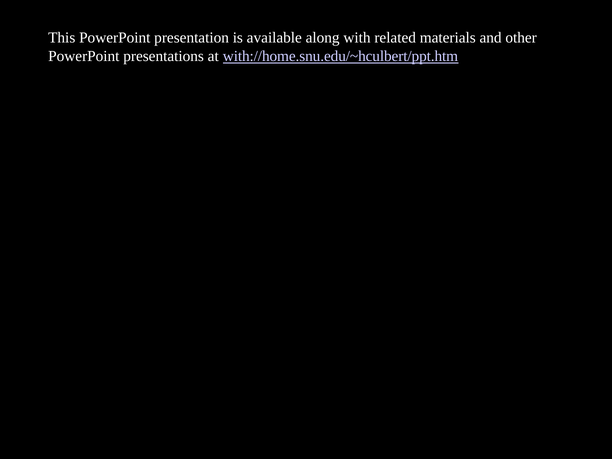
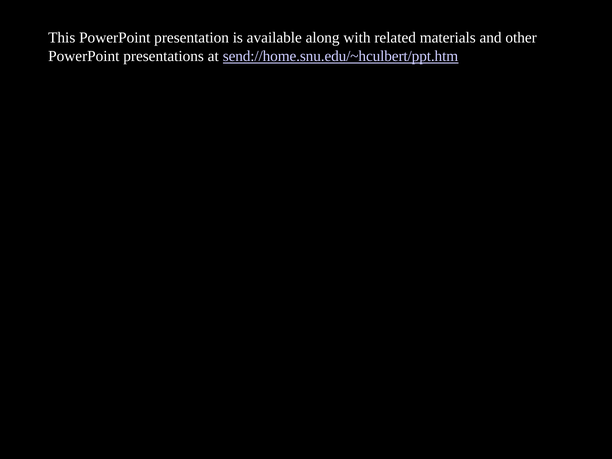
with://home.snu.edu/~hculbert/ppt.htm: with://home.snu.edu/~hculbert/ppt.htm -> send://home.snu.edu/~hculbert/ppt.htm (340, 56)
